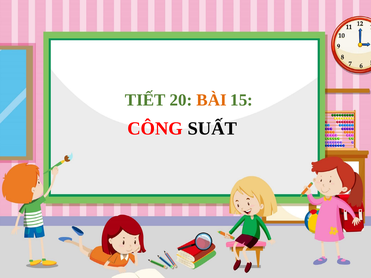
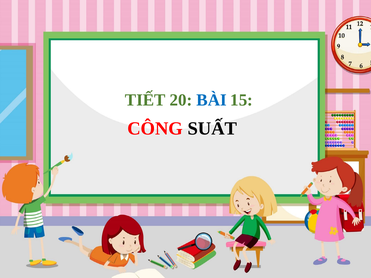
BÀI colour: orange -> blue (212, 100)
